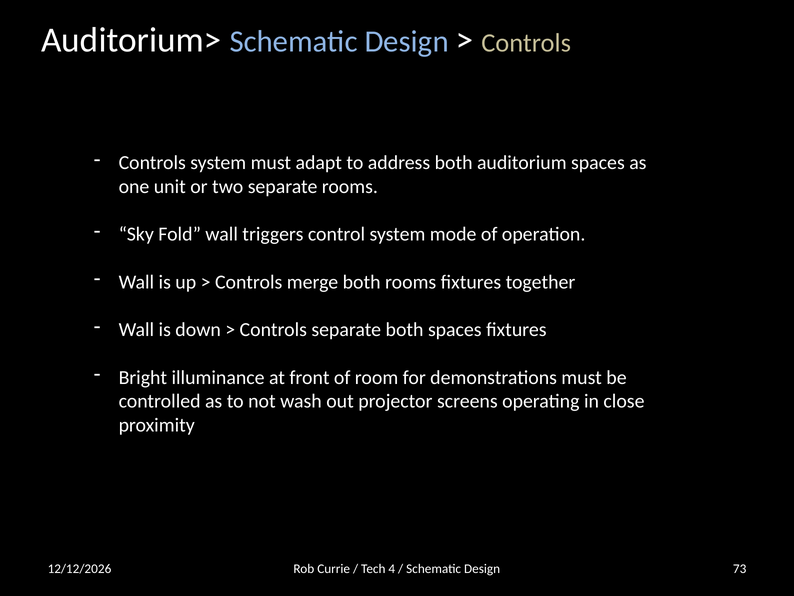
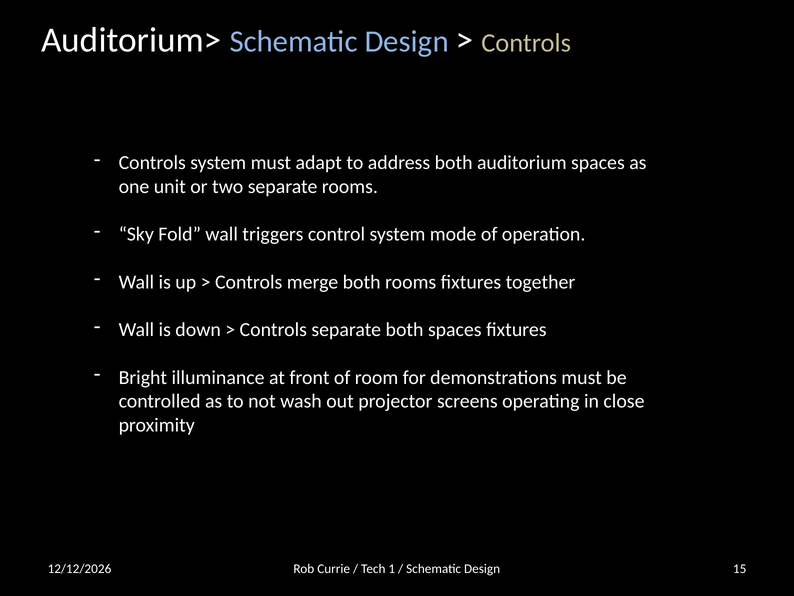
4: 4 -> 1 (392, 569)
73: 73 -> 15 (740, 569)
